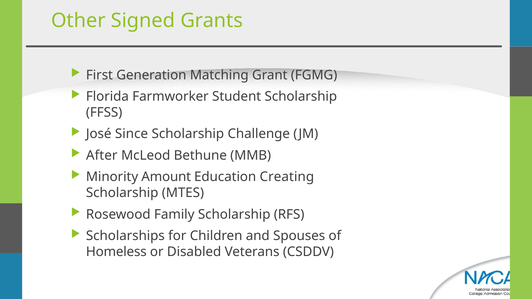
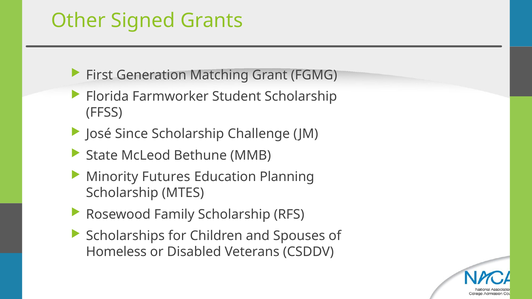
After: After -> State (102, 156)
Amount: Amount -> Futures (166, 177)
Creating: Creating -> Planning (287, 177)
